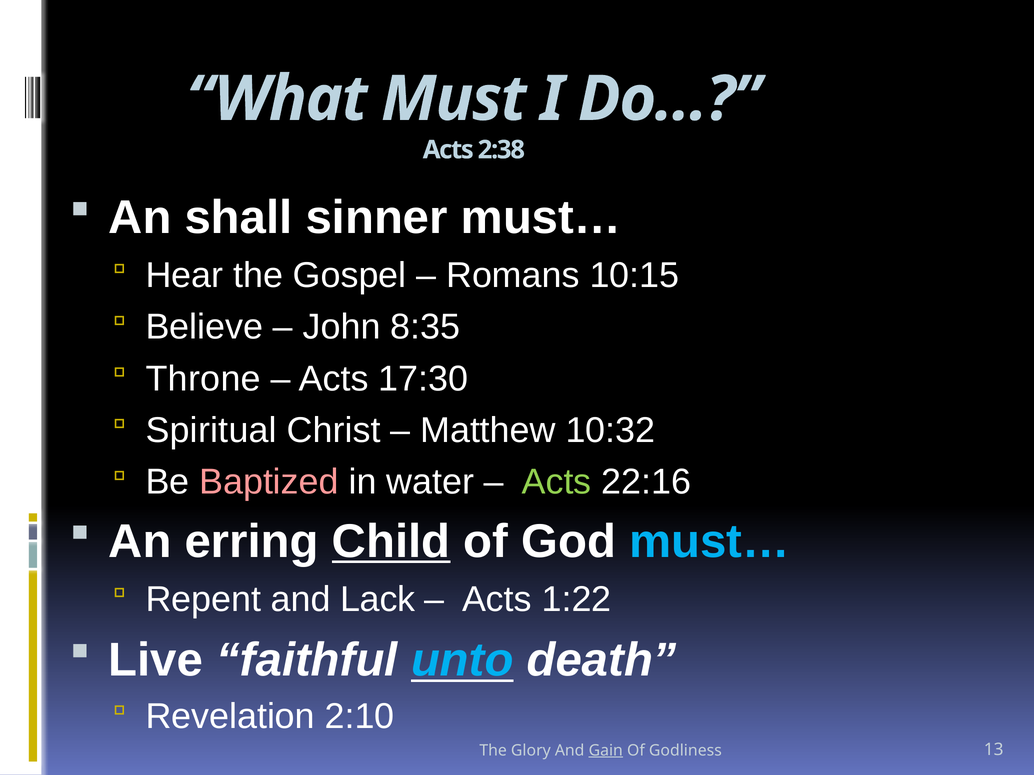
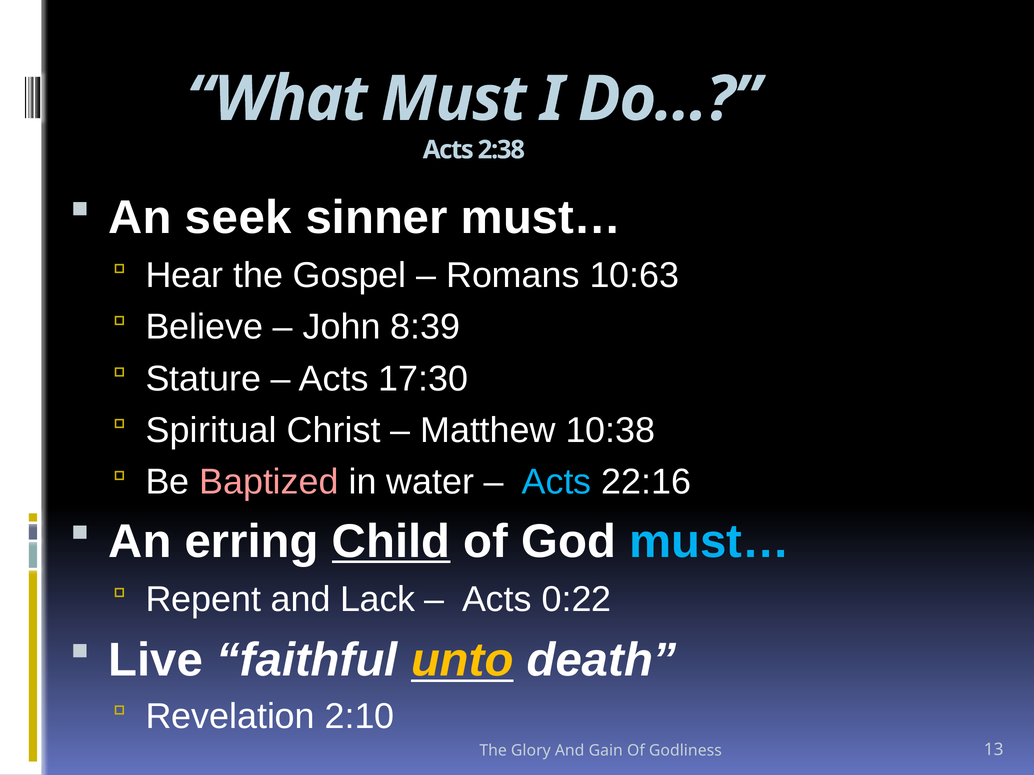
shall: shall -> seek (238, 218)
10:15: 10:15 -> 10:63 (634, 276)
8:35: 8:35 -> 8:39 (425, 327)
Throne: Throne -> Stature (203, 379)
10:32: 10:32 -> 10:38 (610, 431)
Acts colour: light green -> light blue (557, 482)
1:22: 1:22 -> 0:22 (577, 600)
unto colour: light blue -> yellow (462, 660)
Gain underline: present -> none (606, 751)
